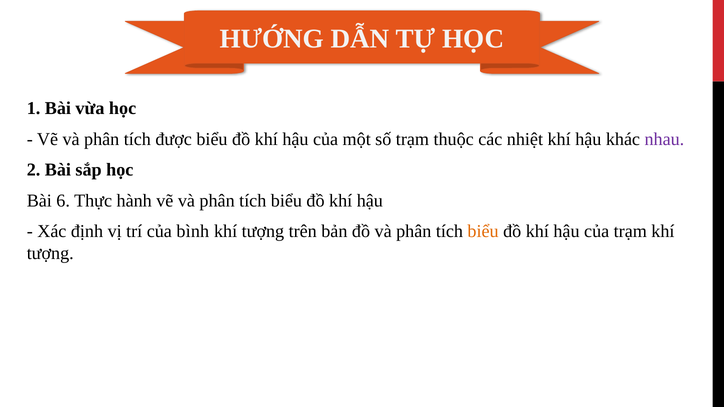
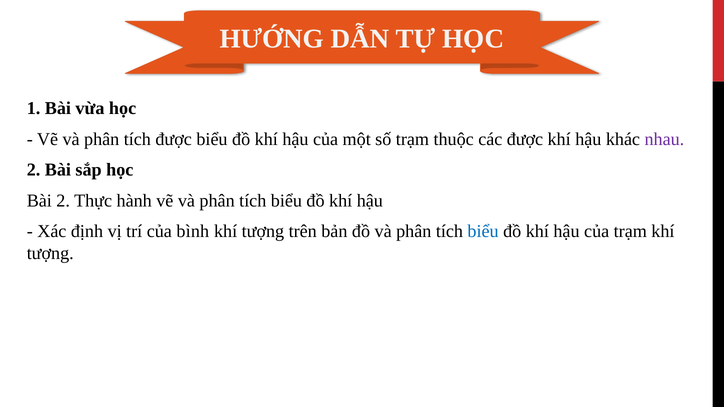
các nhiệt: nhiệt -> được (525, 139)
Bài 6: 6 -> 2 (63, 201)
biểu colour: orange -> blue (483, 232)
